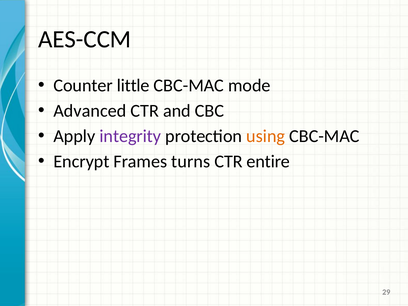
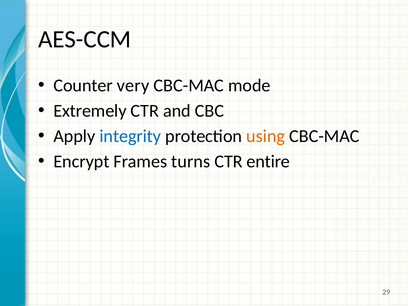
little: little -> very (133, 85)
Advanced: Advanced -> Extremely (90, 111)
integrity colour: purple -> blue (130, 136)
